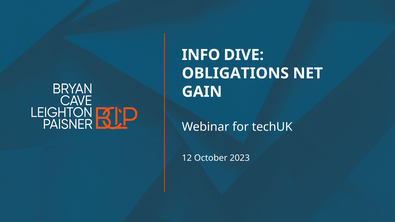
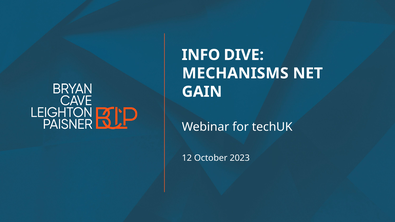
OBLIGATIONS: OBLIGATIONS -> MECHANISMS (235, 73)
